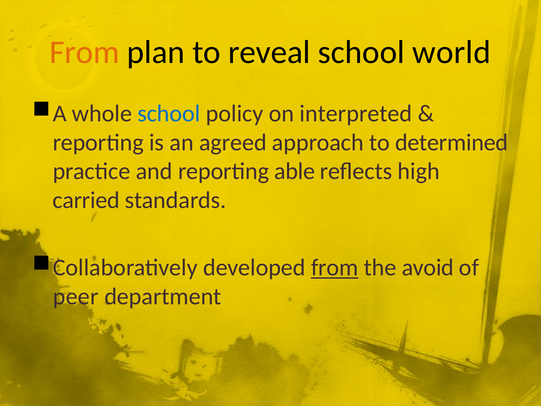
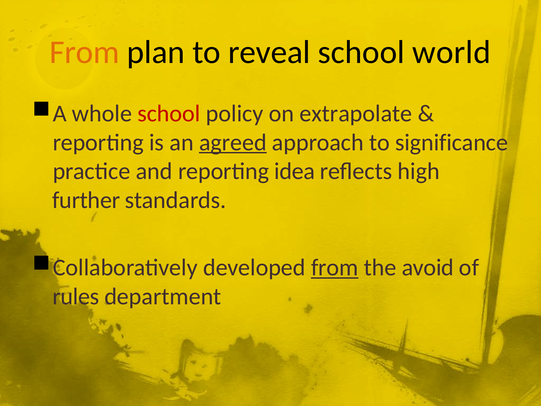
school colour: blue -> red (169, 113)
interpreted: interpreted -> extrapolate (356, 113)
agreed underline: none -> present (233, 142)
determined: determined -> significance (452, 142)
able: able -> idea (295, 171)
carried: carried -> further (86, 200)
peer: peer -> rules (76, 296)
